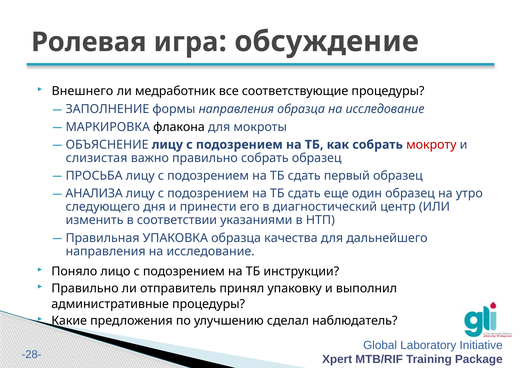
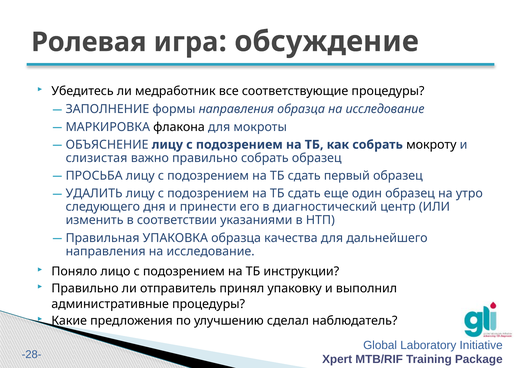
Внешнего: Внешнего -> Убедитесь (83, 91)
мокроту colour: red -> black (431, 145)
АНАЛИЗА: АНАЛИЗА -> УДАЛИТЬ (94, 193)
